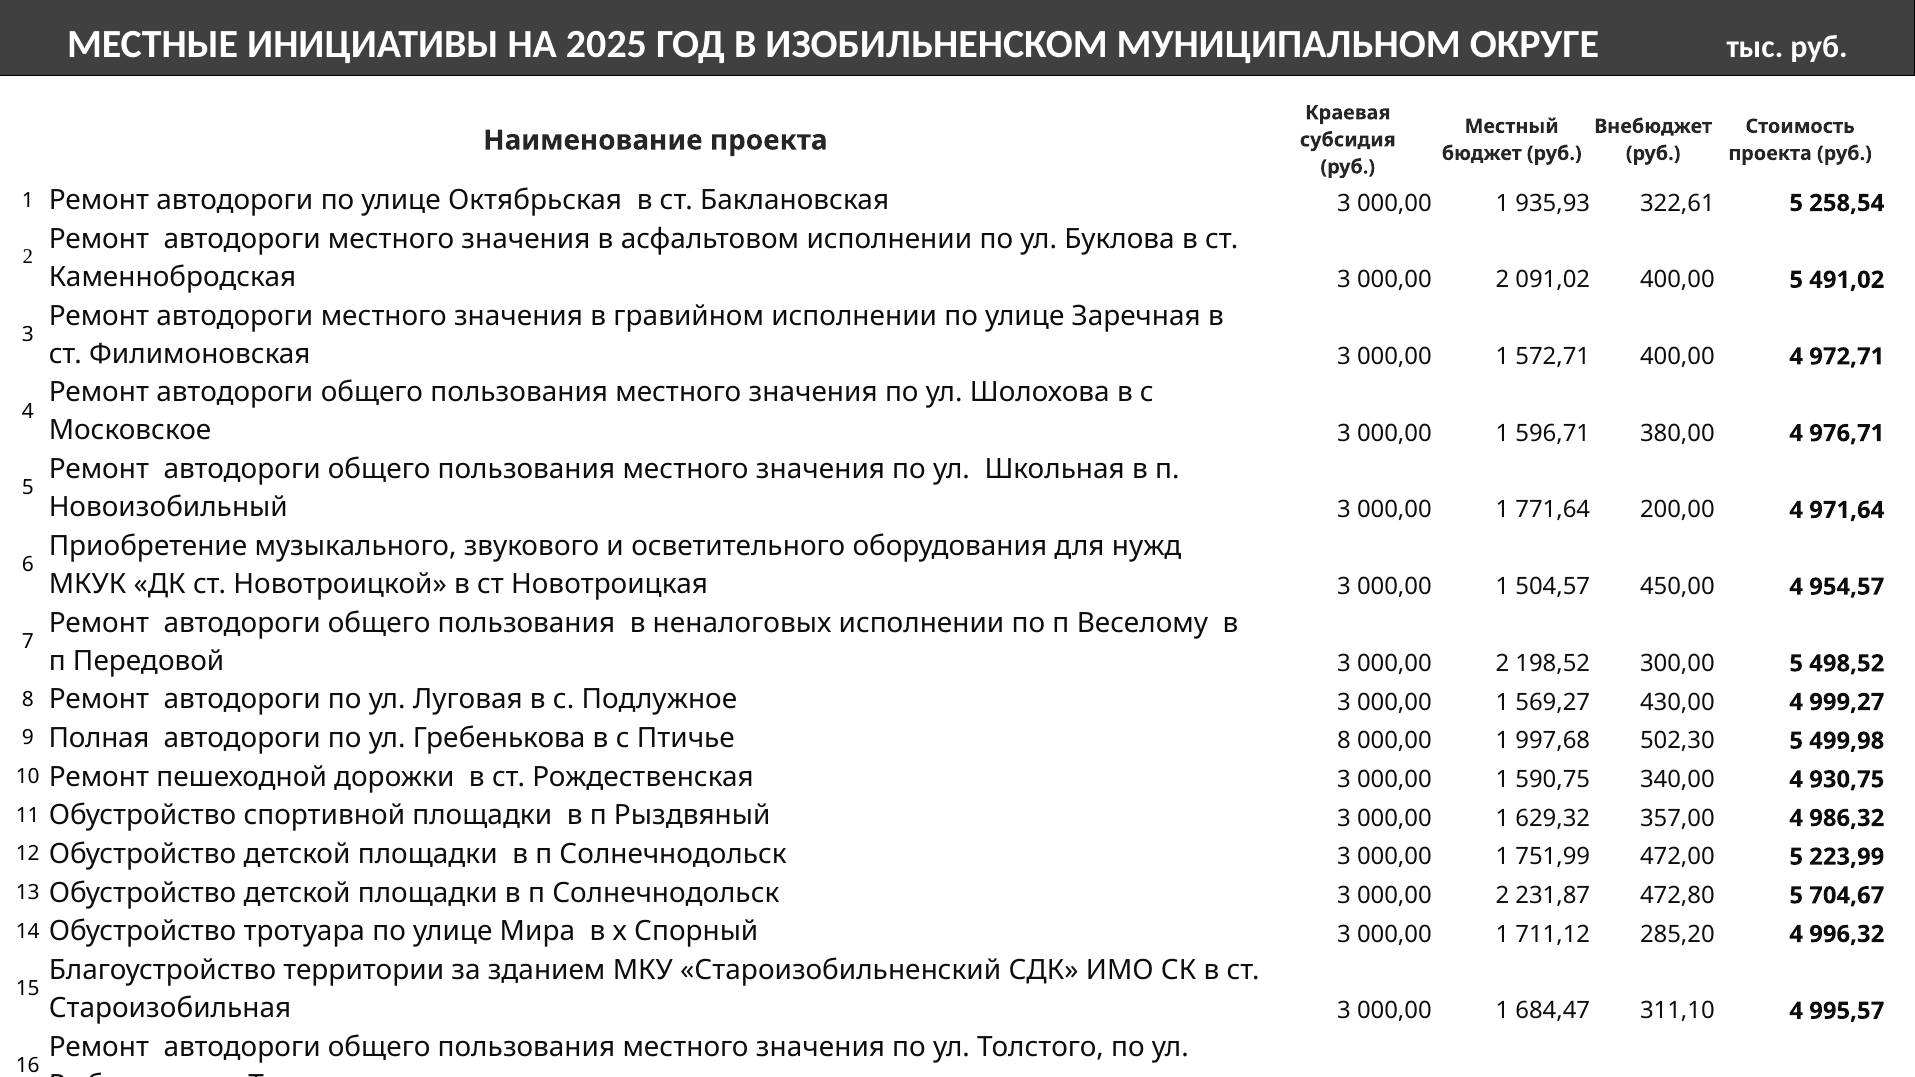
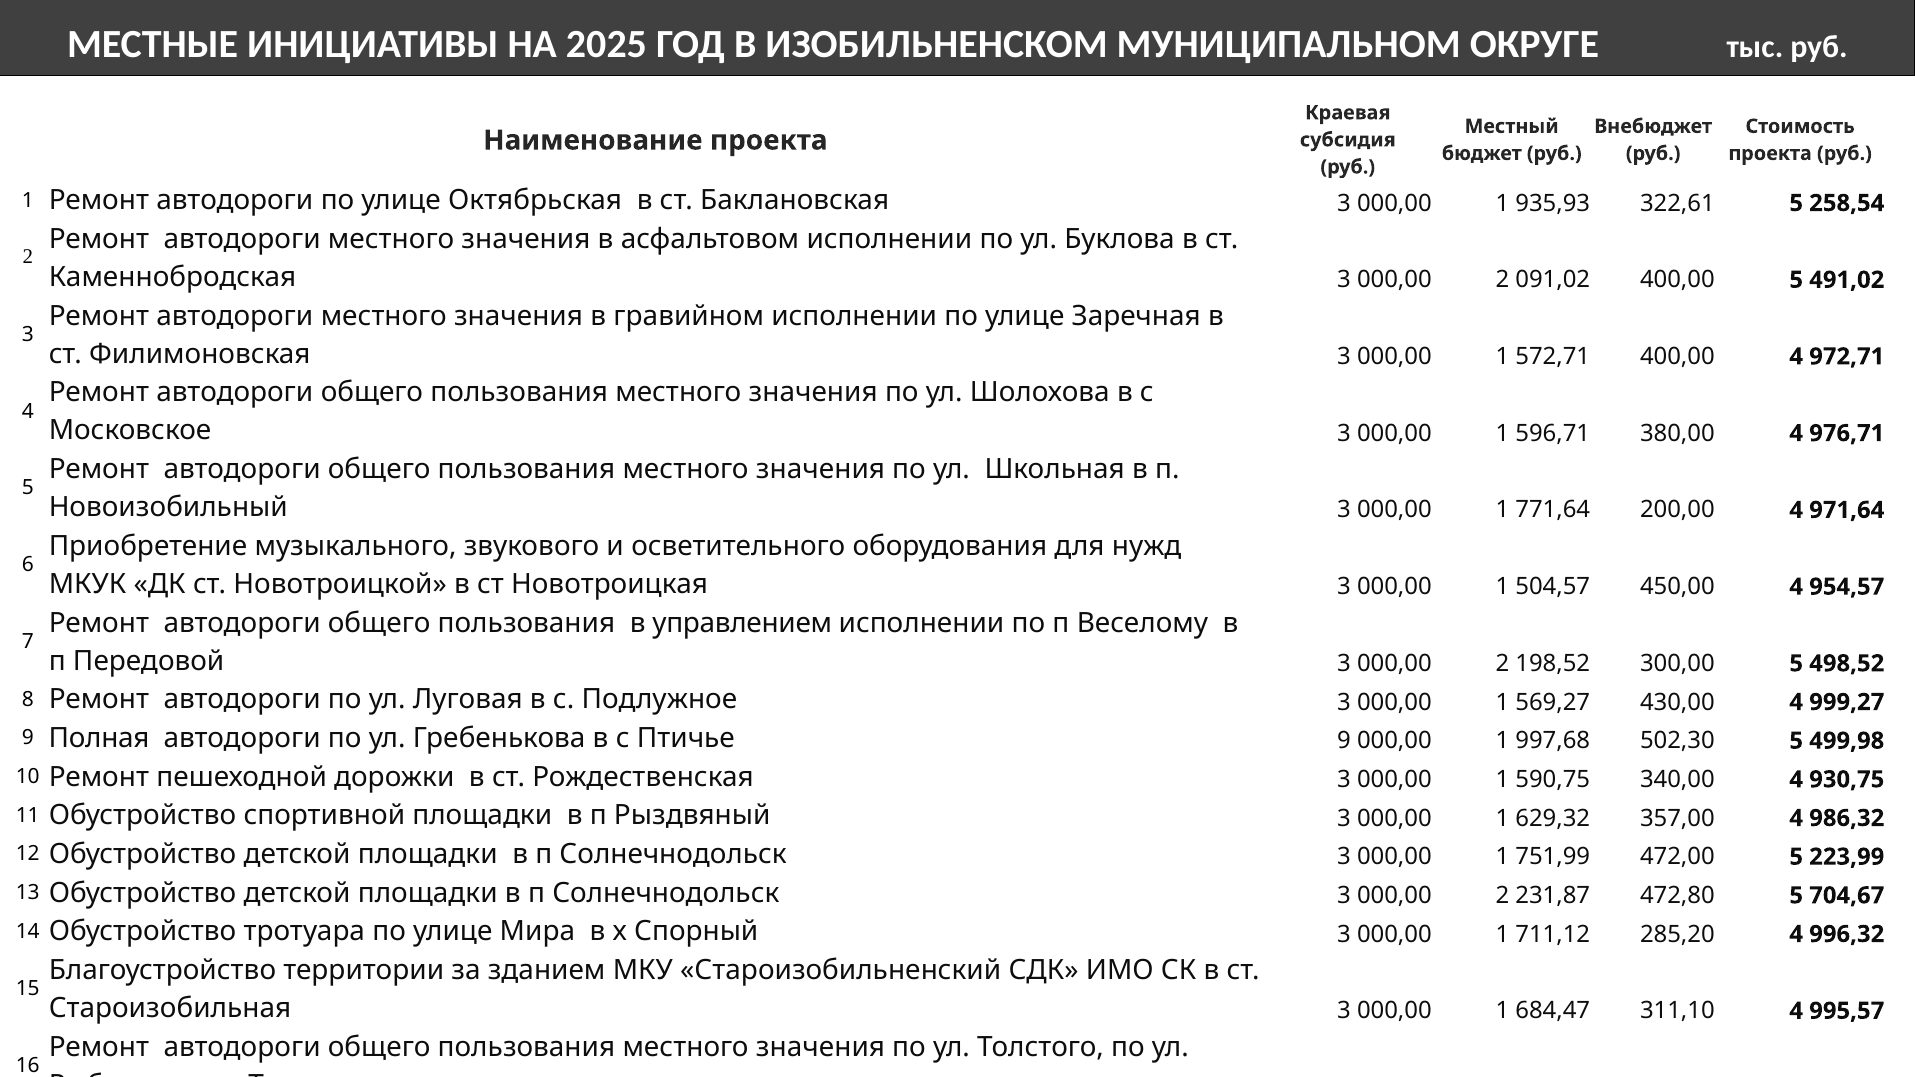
неналоговых: неналоговых -> управлением (742, 623)
Птичье 8: 8 -> 9 (1344, 741)
